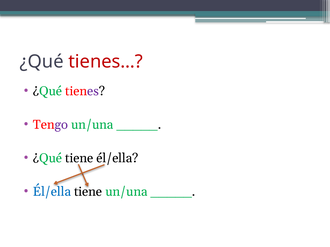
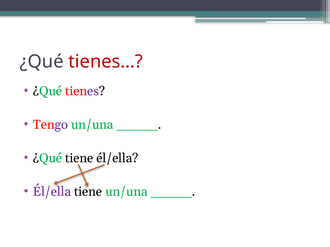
Él/ella colour: blue -> purple (52, 192)
